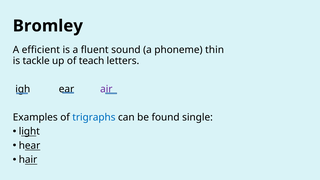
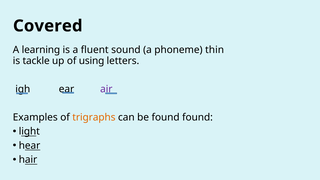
Bromley: Bromley -> Covered (48, 26)
efficient: efficient -> learning (41, 50)
teach: teach -> using (92, 61)
trigraphs colour: blue -> orange (94, 117)
found single: single -> found (197, 117)
